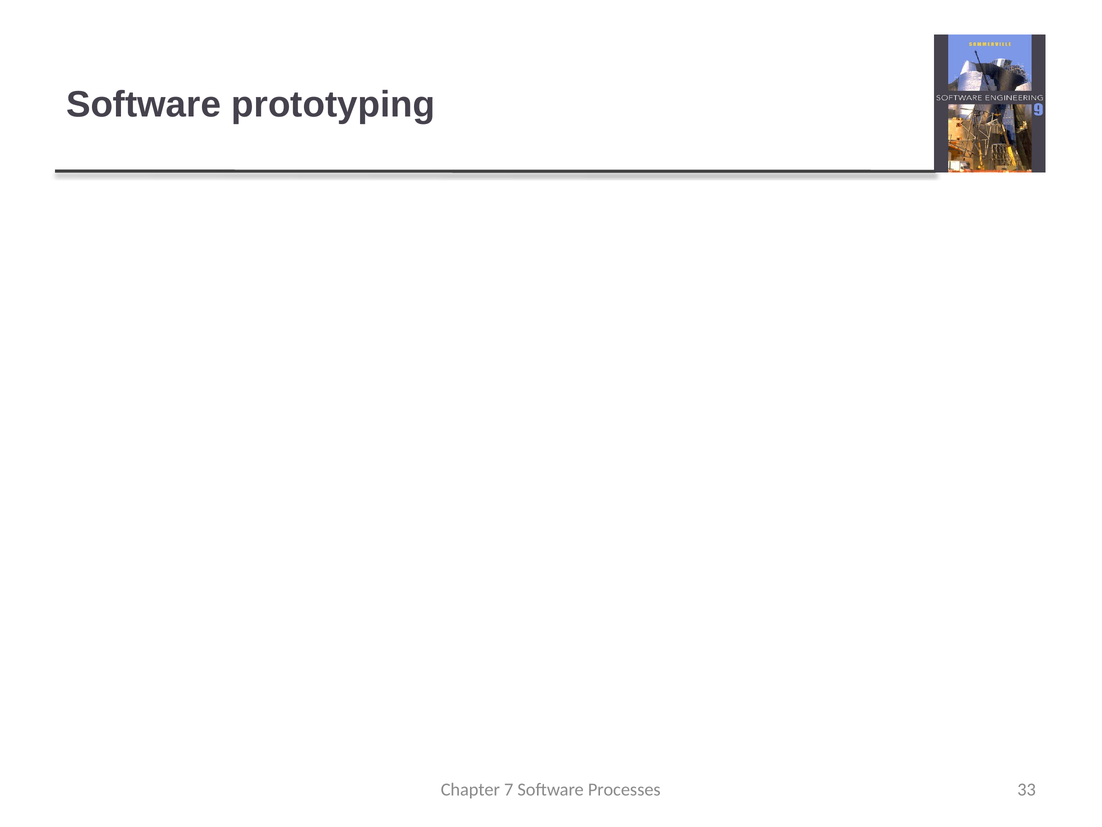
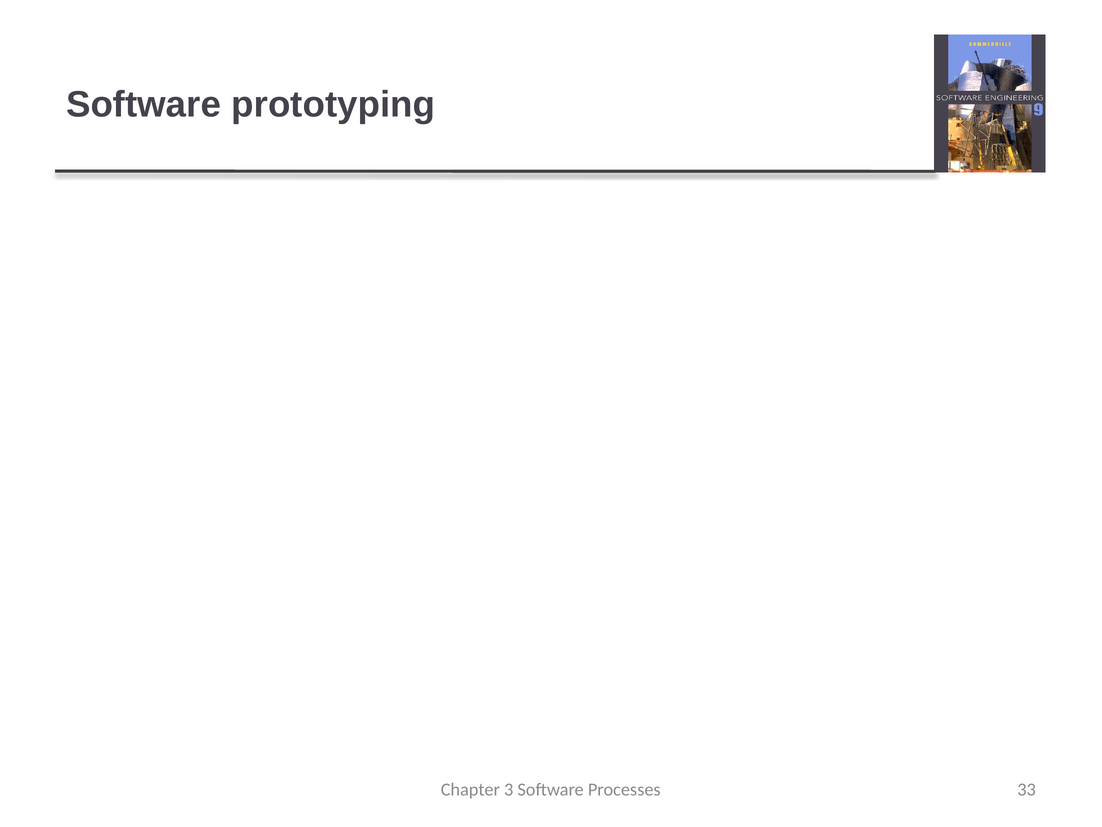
7: 7 -> 3 (509, 789)
